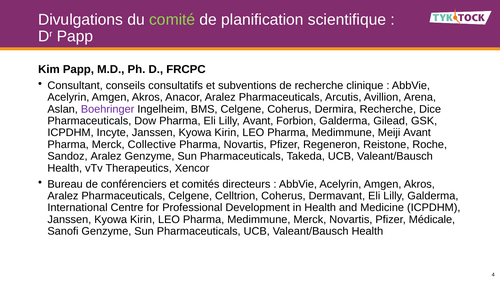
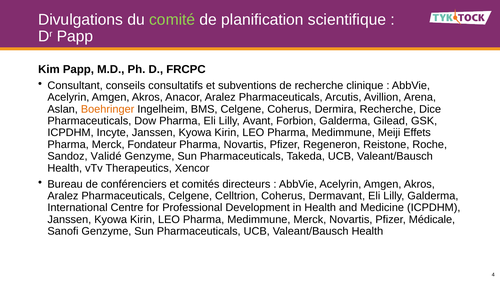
Boehringer colour: purple -> orange (108, 109)
Meiji Avant: Avant -> Effets (417, 133)
Collective: Collective -> Fondateur (152, 145)
Sandoz Aralez: Aralez -> Validé (106, 156)
